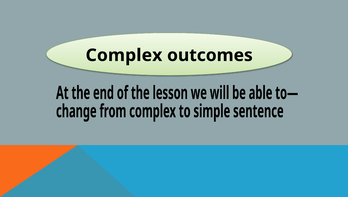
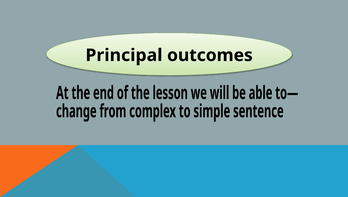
Complex: Complex -> Principal (124, 55)
